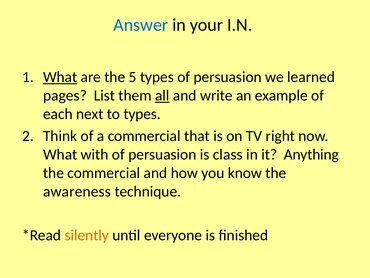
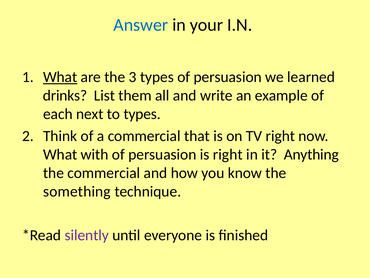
5: 5 -> 3 (133, 77)
pages: pages -> drinks (65, 95)
all underline: present -> none (162, 95)
is class: class -> right (228, 154)
awareness: awareness -> something (77, 191)
silently colour: orange -> purple (87, 235)
